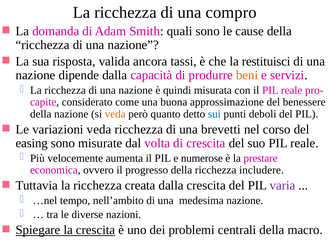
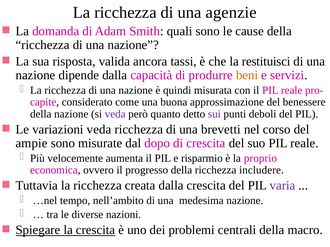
compro: compro -> agenzie (231, 13)
veda colour: orange -> purple (115, 114)
sui colour: blue -> purple (214, 114)
easing: easing -> ampie (32, 143)
volta: volta -> dopo (157, 143)
numerose: numerose -> risparmio (202, 159)
prestare: prestare -> proprio (260, 159)
